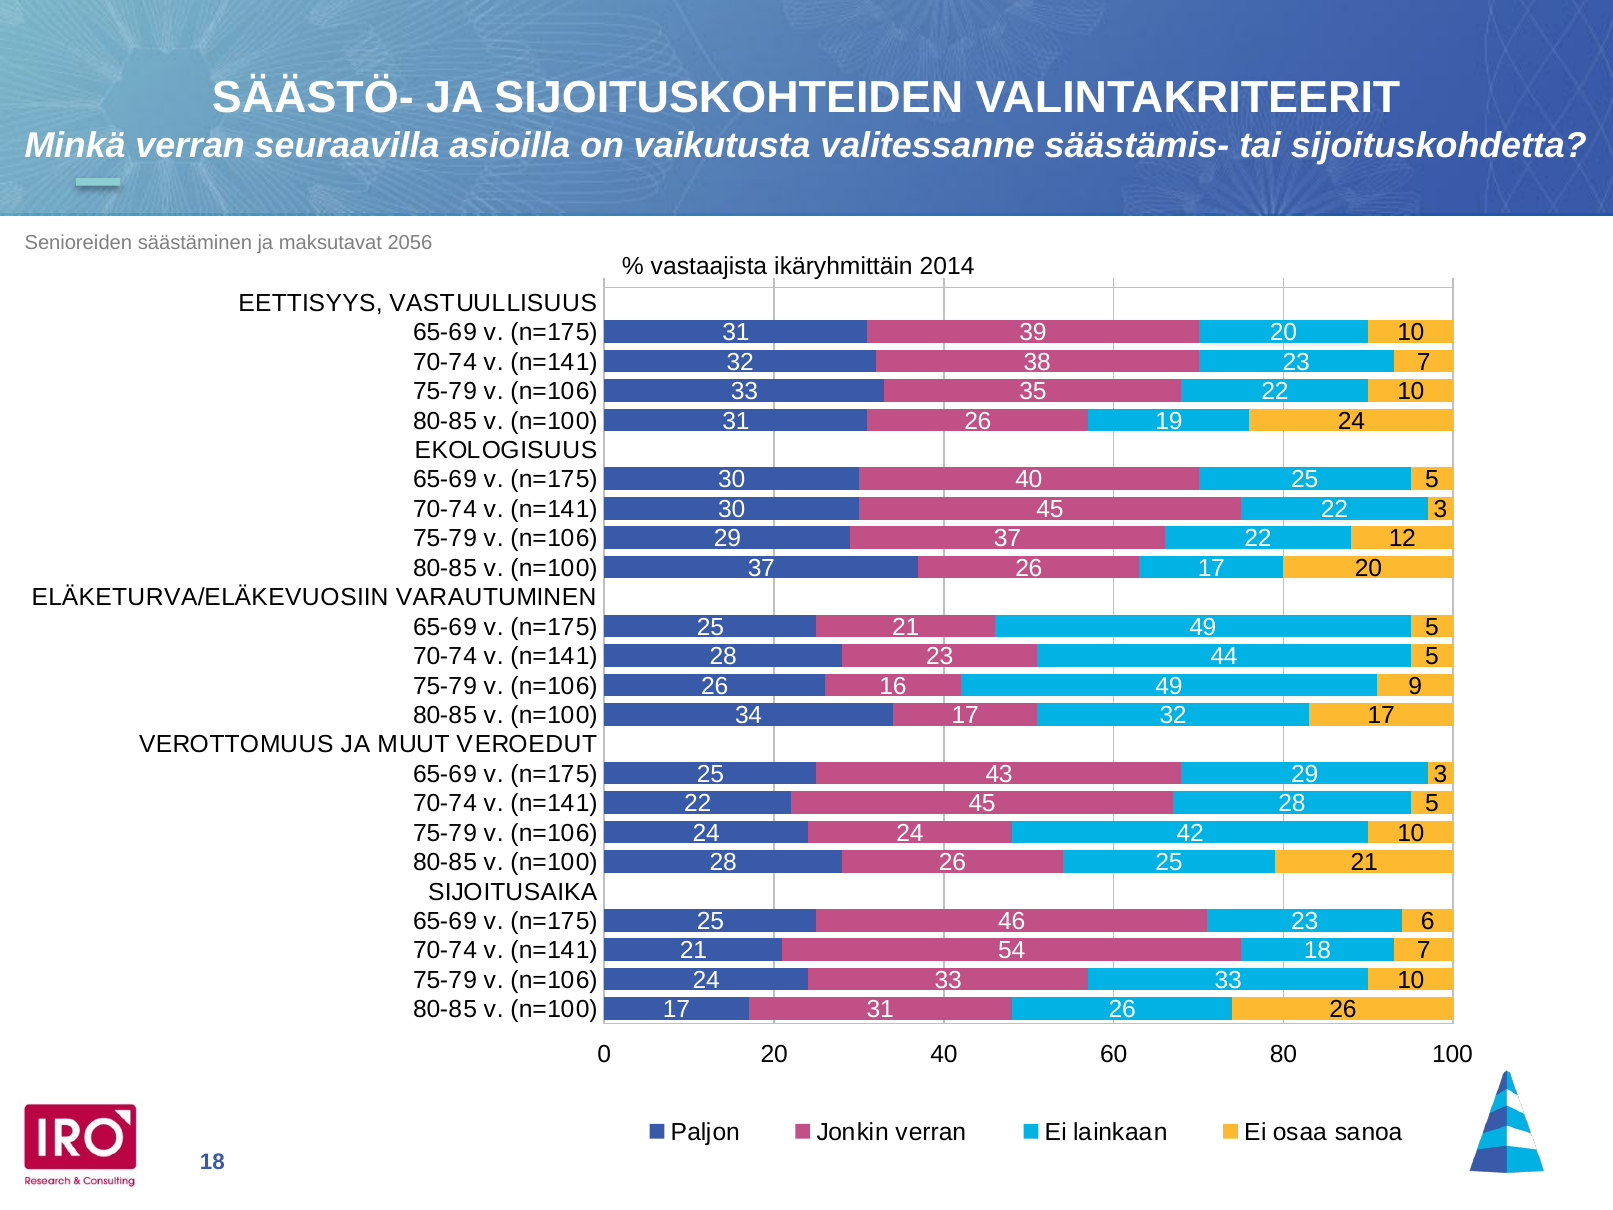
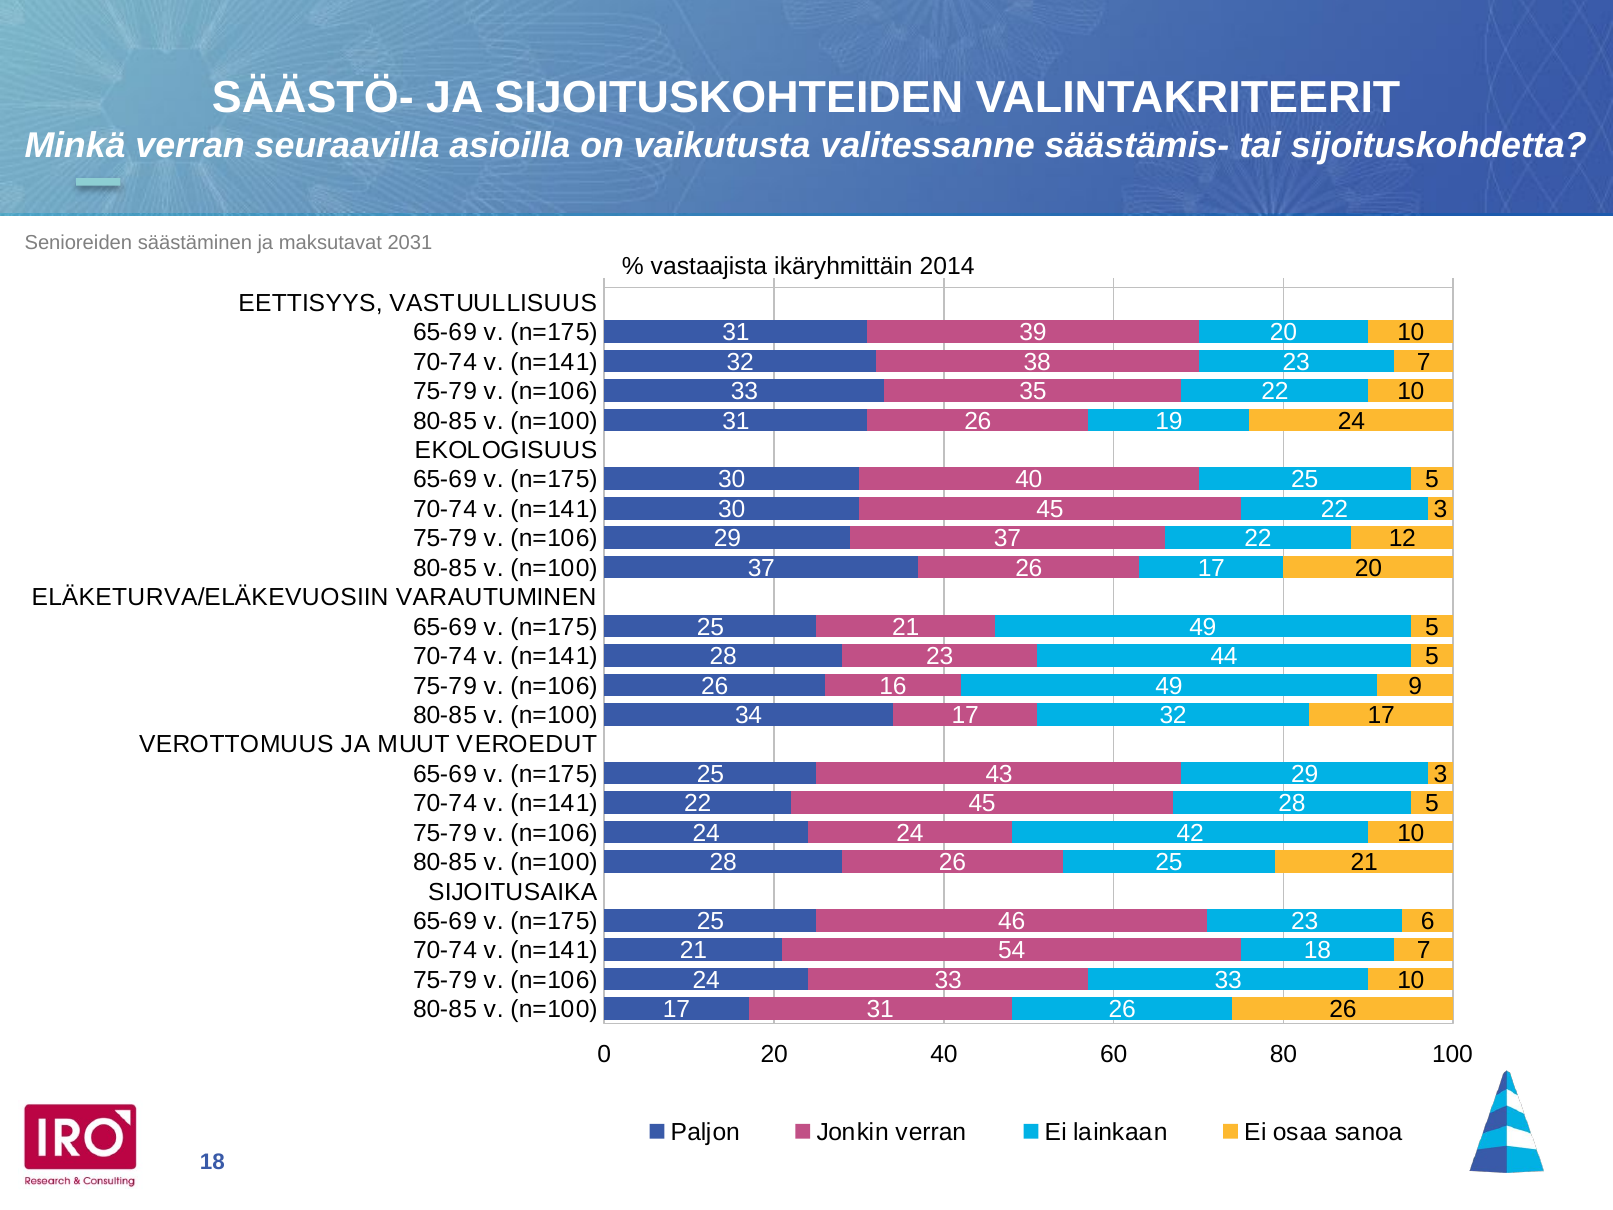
2056: 2056 -> 2031 (410, 243)
